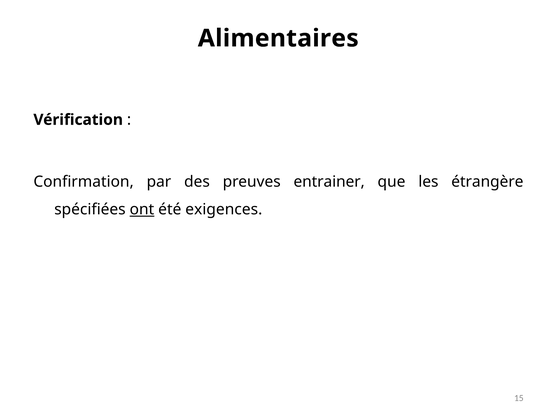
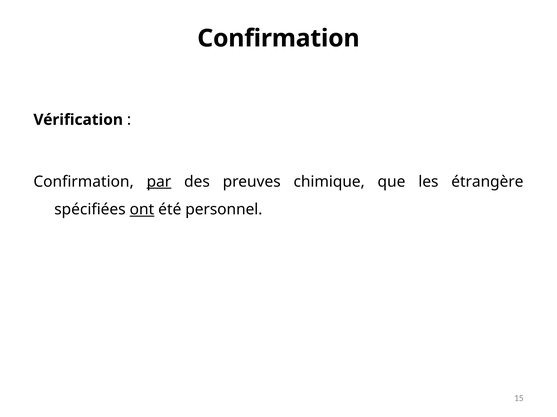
Alimentaires: Alimentaires -> Confirmation (278, 38)
par underline: none -> present (159, 182)
entrainer: entrainer -> chimique (329, 182)
exigences: exigences -> personnel (224, 210)
